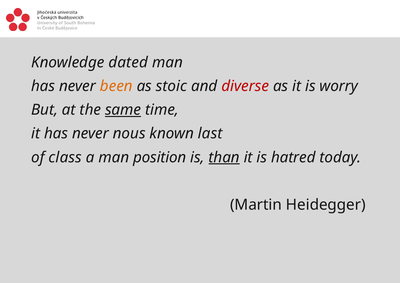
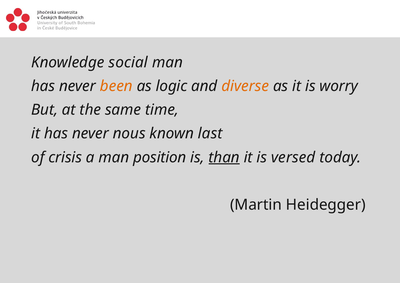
dated: dated -> social (128, 62)
stoic: stoic -> logic (172, 86)
diverse colour: red -> orange (245, 86)
same underline: present -> none (123, 110)
class: class -> crisis (65, 157)
hatred: hatred -> versed (293, 157)
